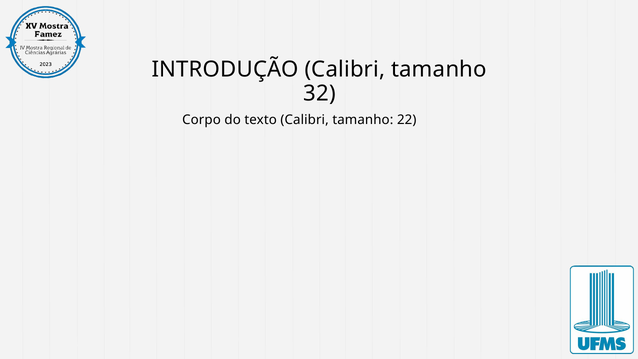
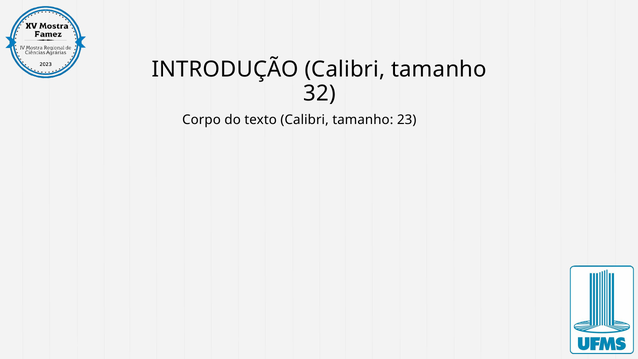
22: 22 -> 23 (407, 120)
